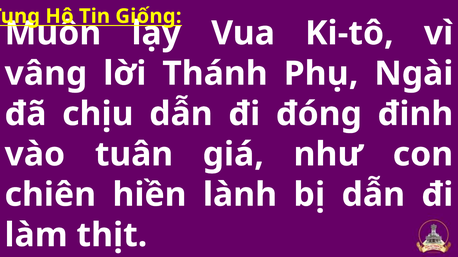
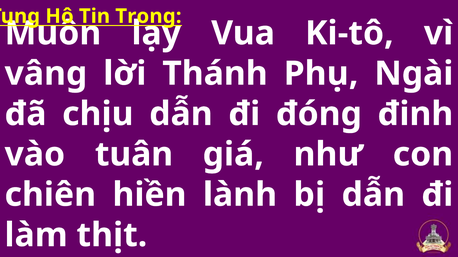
Giống: Giống -> Trong (148, 16)
